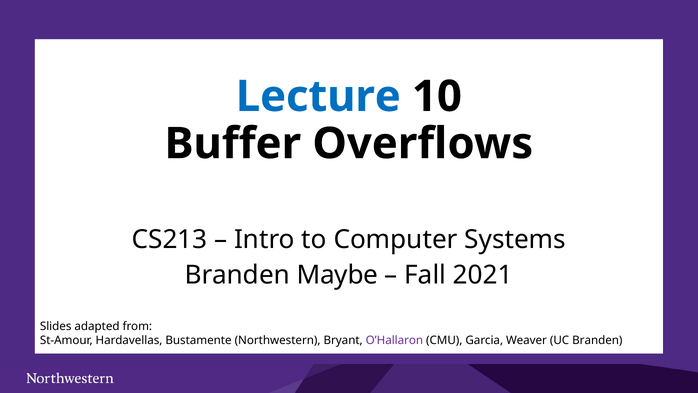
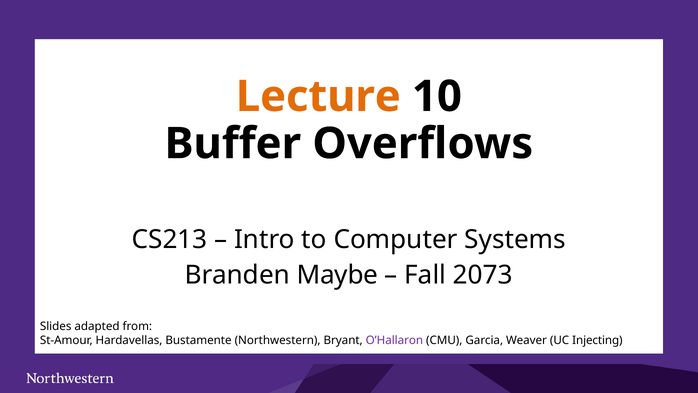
Lecture colour: blue -> orange (318, 96)
2021: 2021 -> 2073 (483, 275)
UC Branden: Branden -> Injecting (597, 340)
